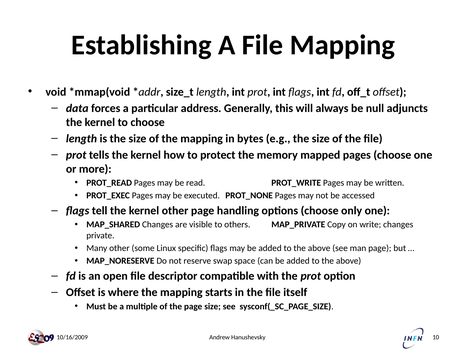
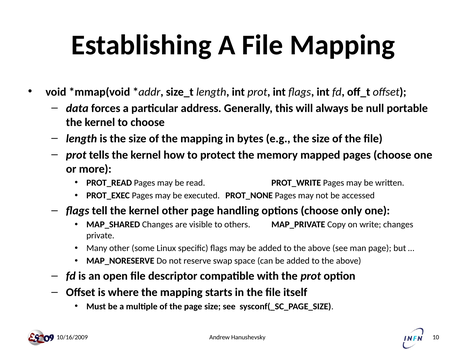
adjuncts: adjuncts -> portable (407, 108)
